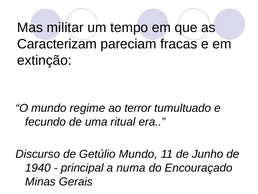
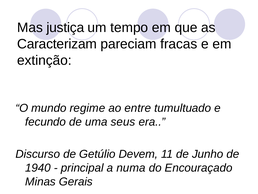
militar: militar -> justiça (65, 28)
terror: terror -> entre (138, 108)
ritual: ritual -> seus (123, 122)
Getúlio Mundo: Mundo -> Devem (138, 154)
